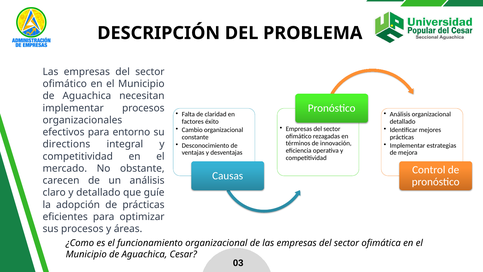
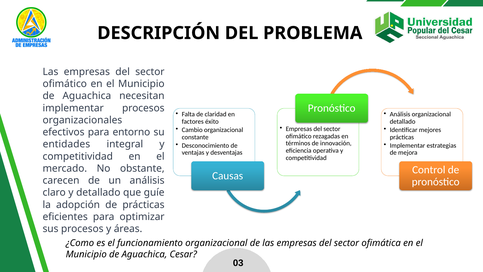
directions: directions -> entidades (66, 144)
